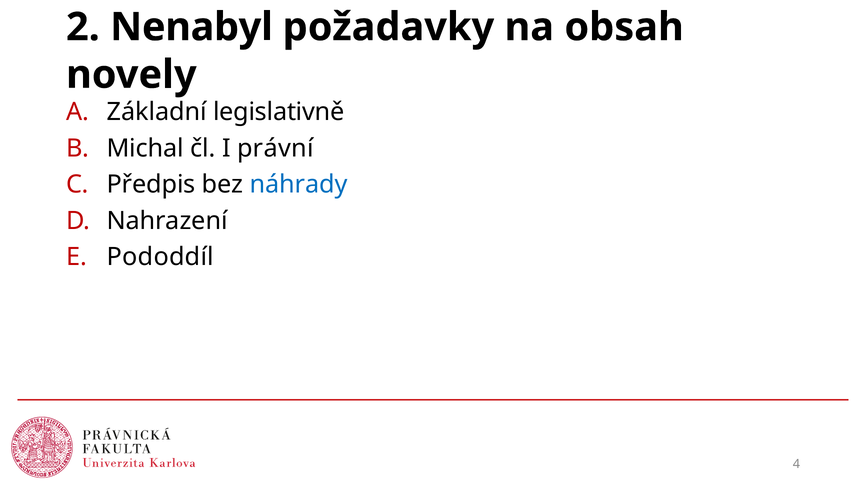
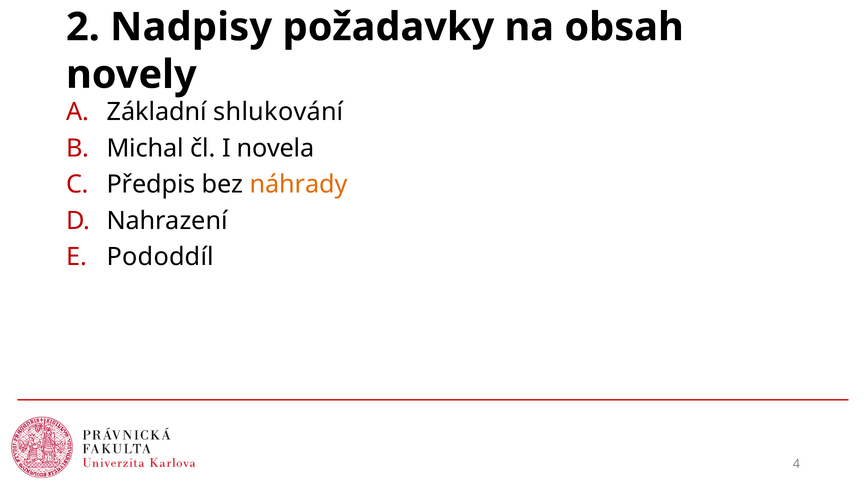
Nenabyl: Nenabyl -> Nadpisy (191, 27)
legislativně: legislativně -> shlukování (278, 112)
právní: právní -> novela (276, 148)
náhrady colour: blue -> orange (299, 184)
